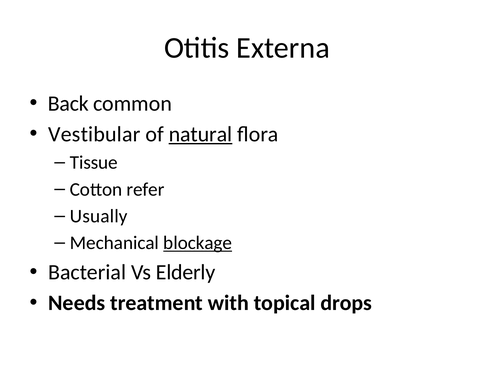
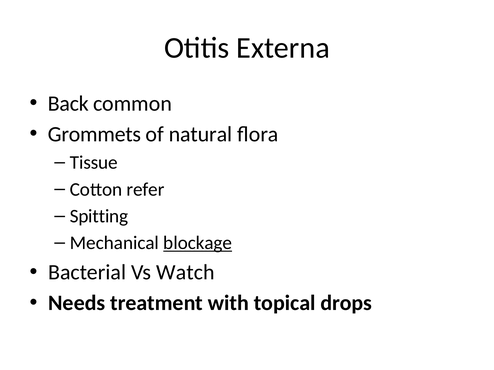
Vestibular: Vestibular -> Grommets (94, 134)
natural underline: present -> none (201, 134)
Usually: Usually -> Spitting (99, 216)
Elderly: Elderly -> Watch (185, 273)
